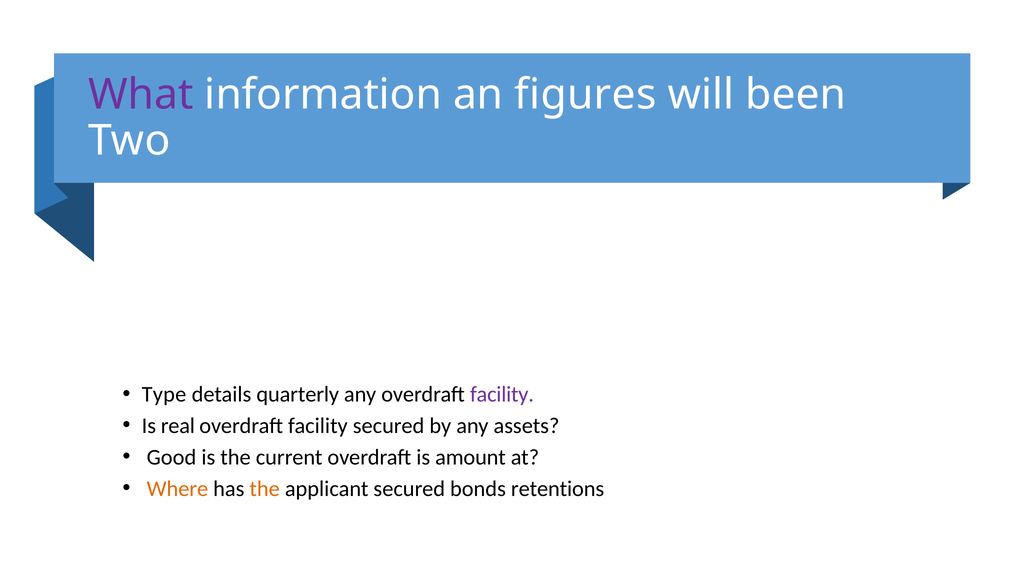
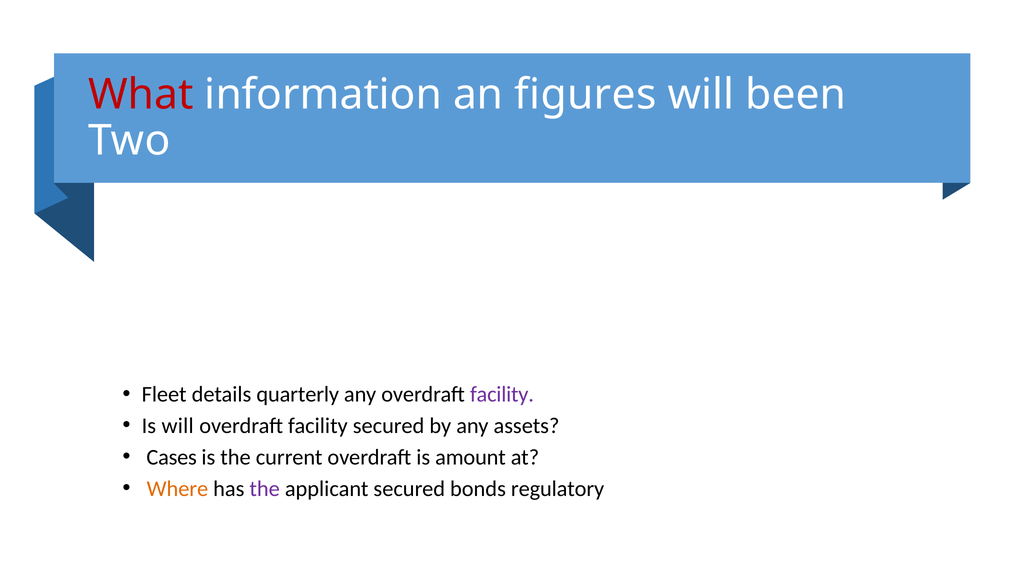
What colour: purple -> red (141, 95)
Type: Type -> Fleet (164, 395)
Is real: real -> will (178, 426)
Good: Good -> Cases (172, 457)
the colour: orange -> purple (265, 489)
retentions: retentions -> regulatory (558, 489)
